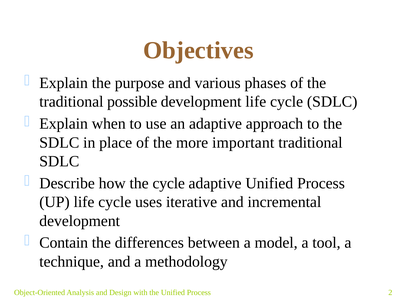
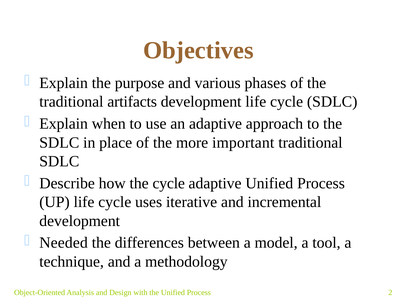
possible: possible -> artifacts (132, 102)
Contain: Contain -> Needed (64, 243)
